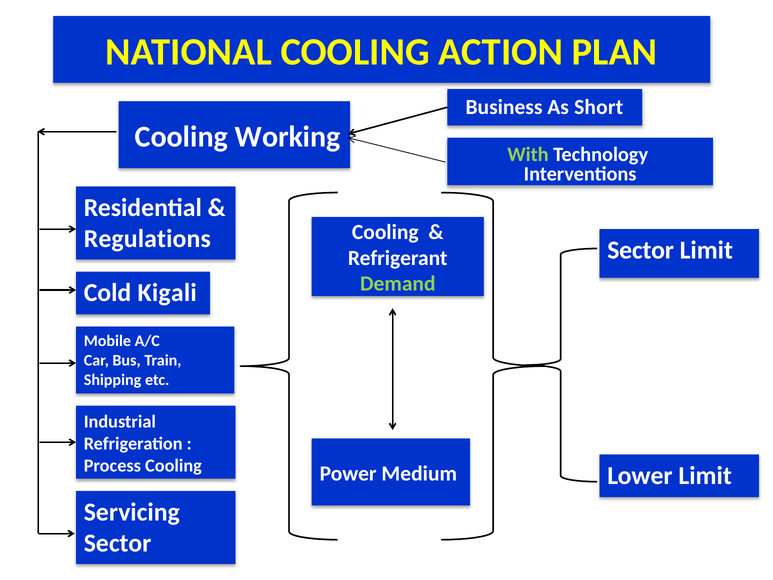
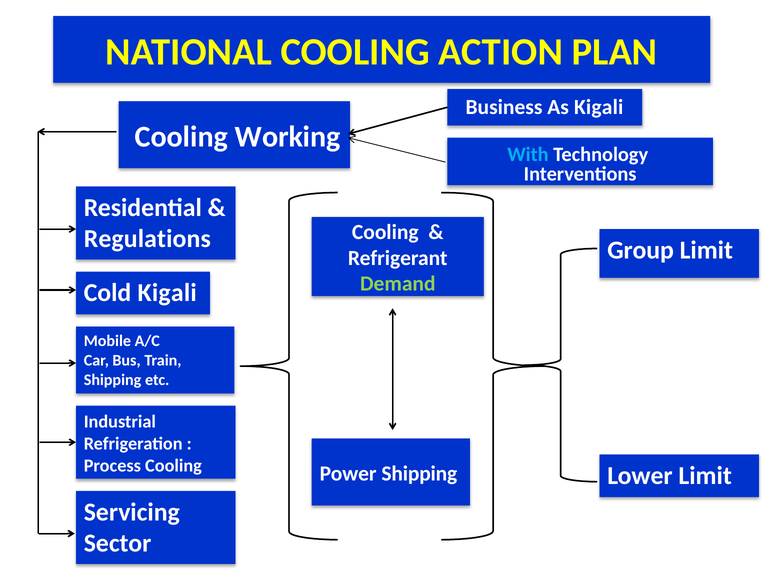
As Short: Short -> Kigali (599, 107)
With colour: light green -> light blue (528, 154)
Sector: Sector -> Group (641, 250)
Power Medium: Medium -> Shipping (419, 473)
